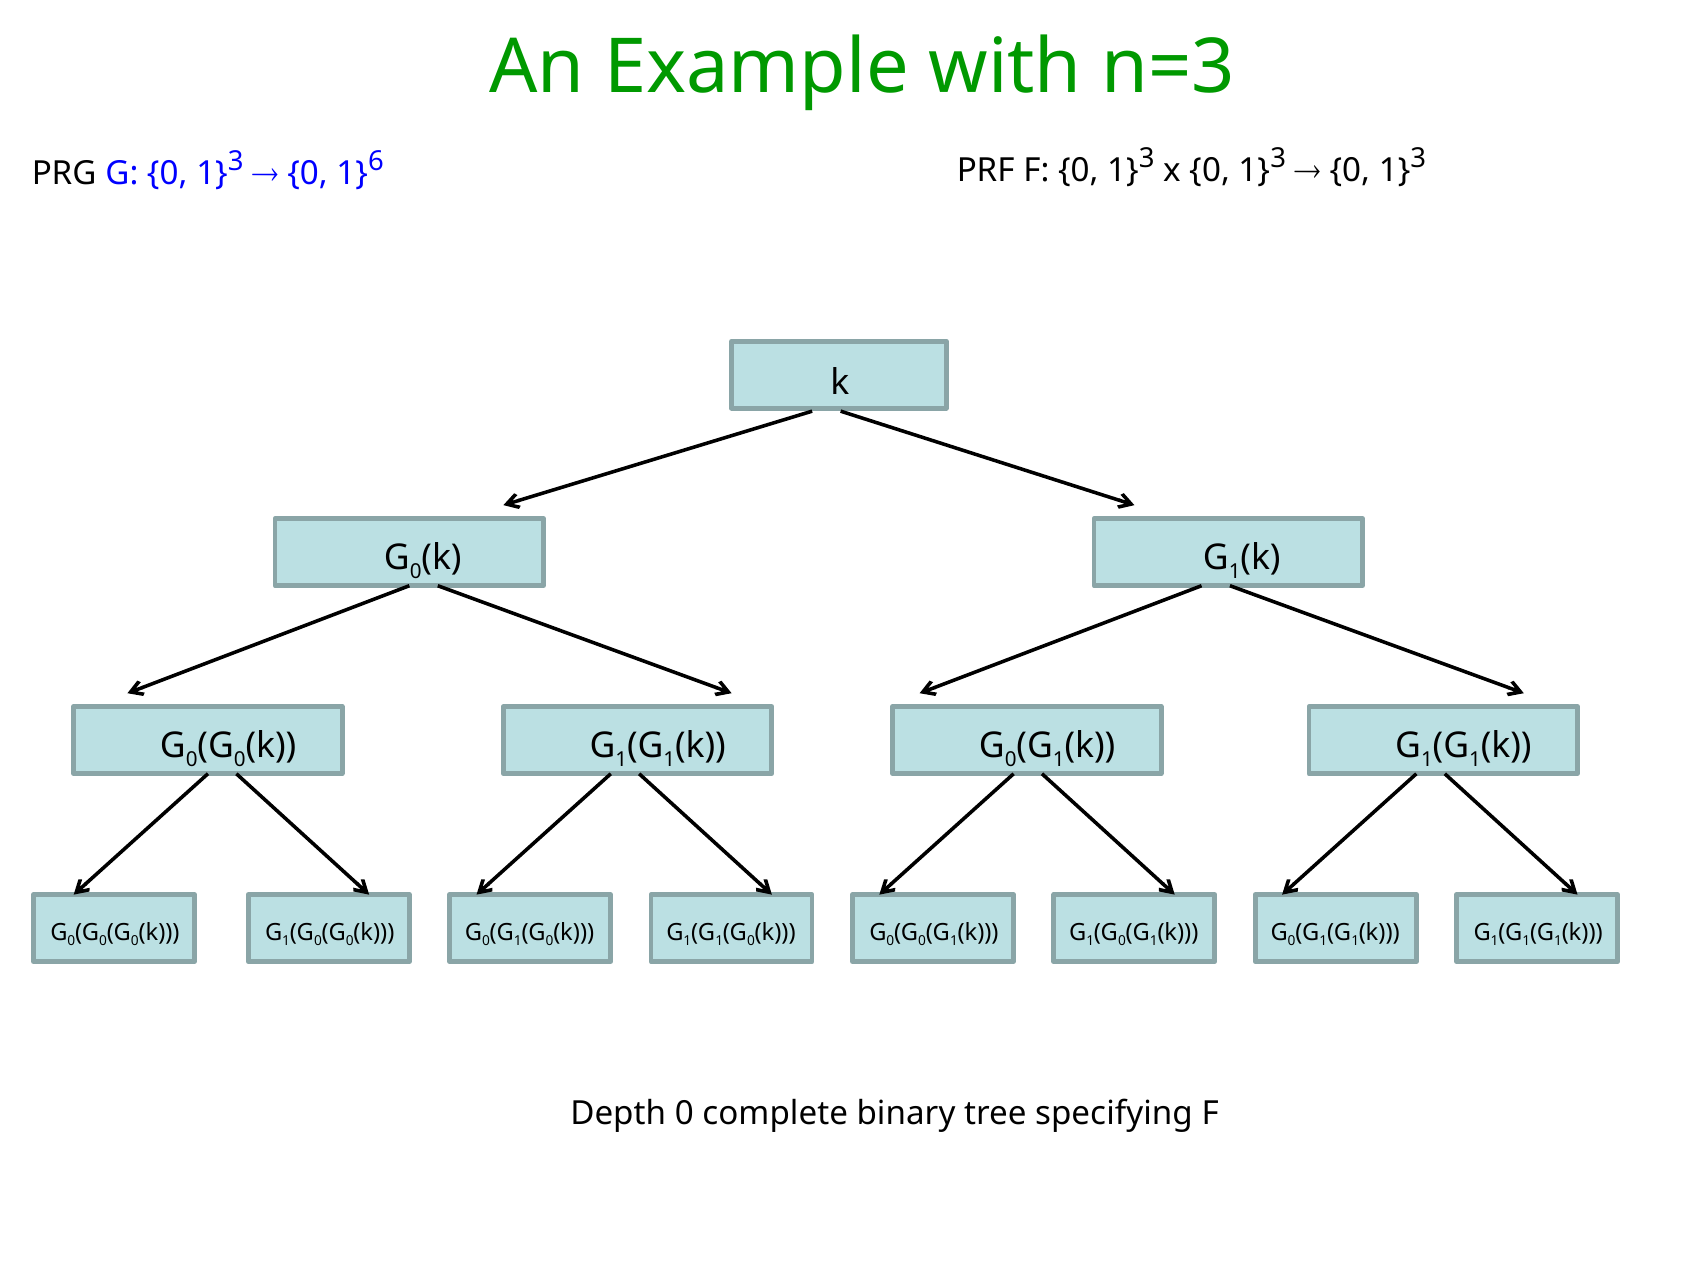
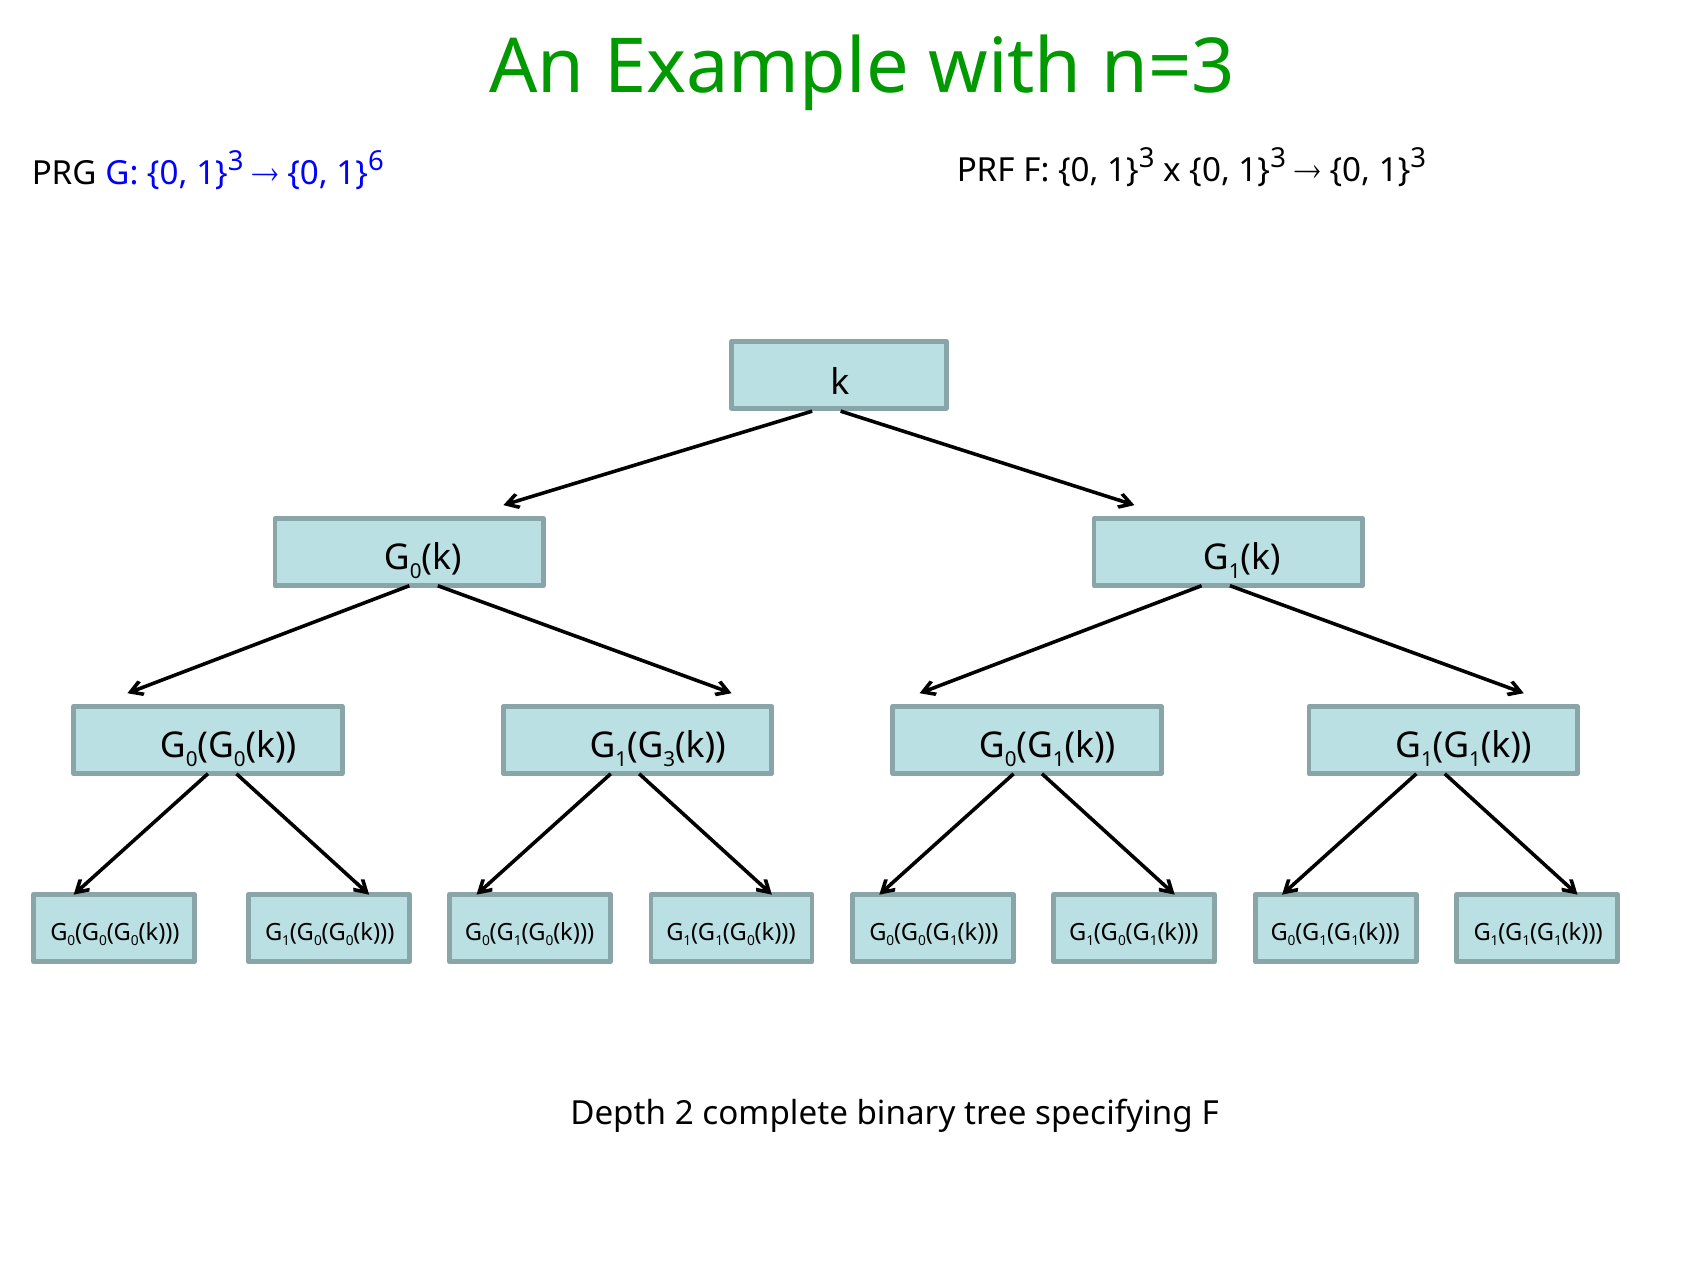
1: 1 -> 3 (669, 759)
Depth 0: 0 -> 2 (684, 1113)
